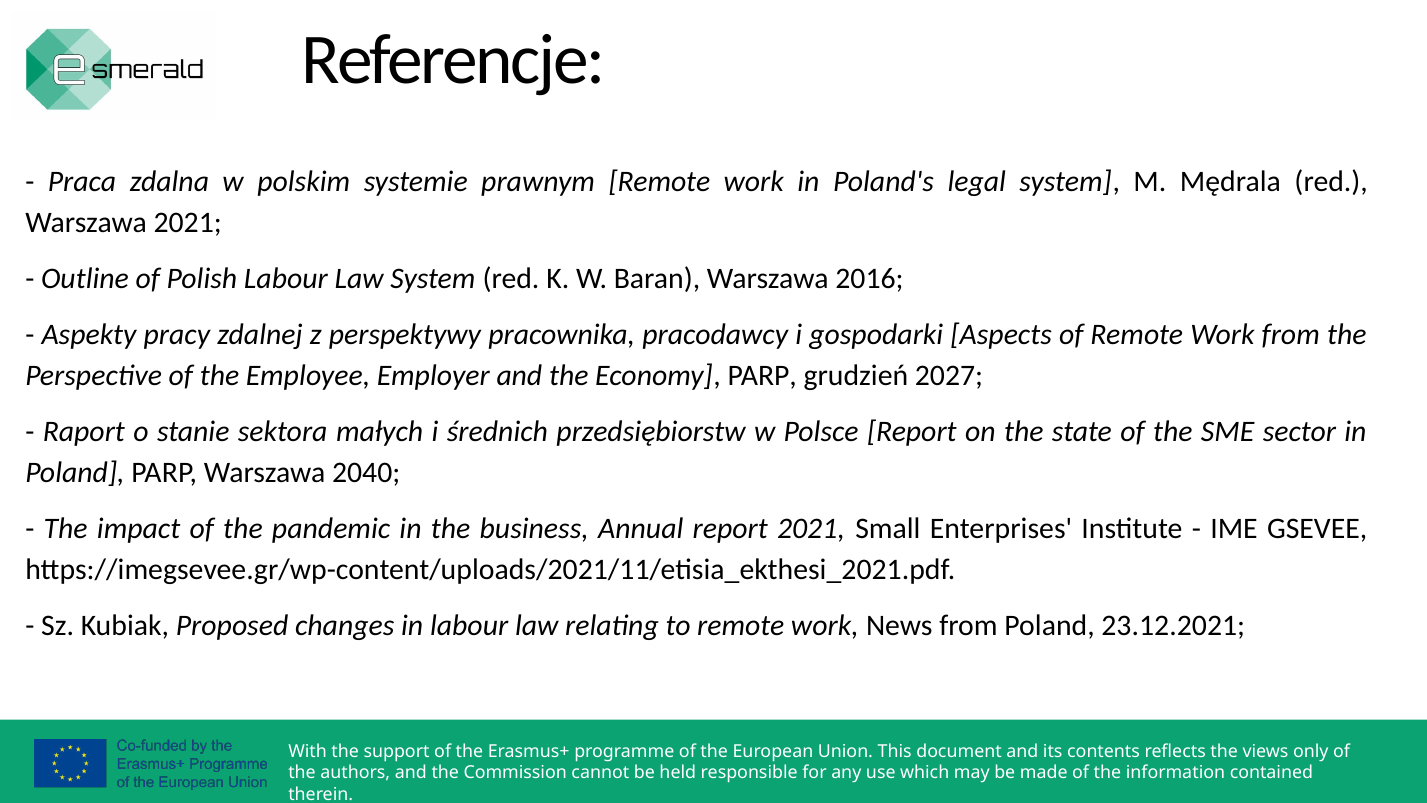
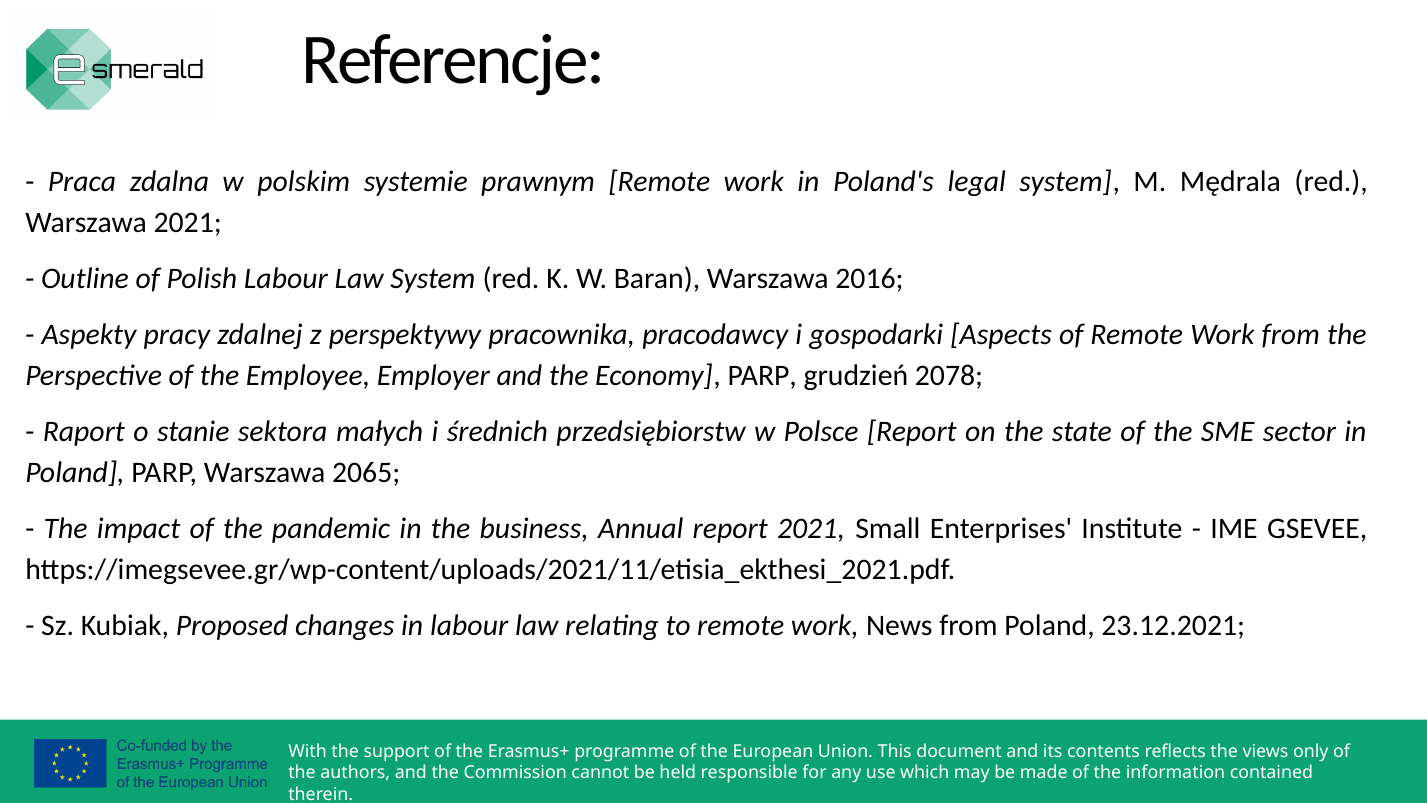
2027: 2027 -> 2078 (949, 375)
2040: 2040 -> 2065 (366, 472)
